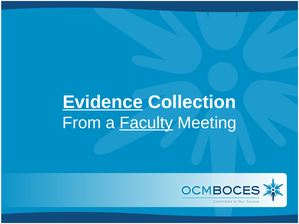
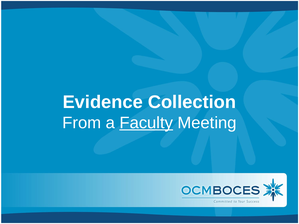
Evidence underline: present -> none (103, 102)
